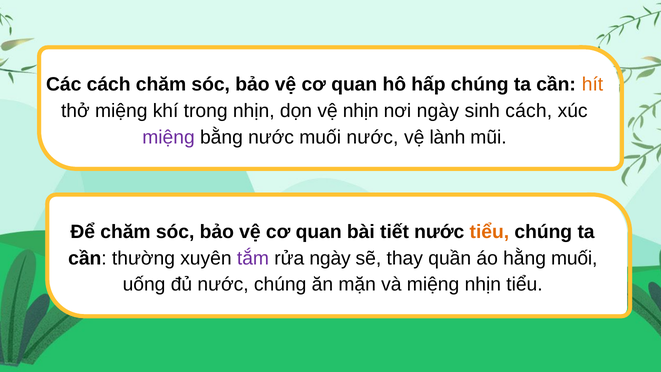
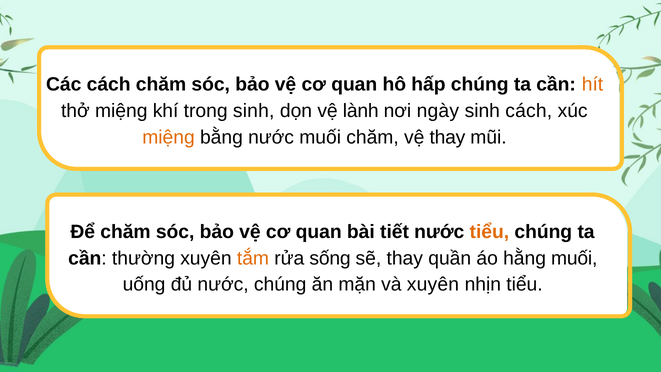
trong nhịn: nhịn -> sinh (254, 111)
vệ nhịn: nhịn -> lành (361, 111)
miệng colour: purple -> orange (169, 137)
muối nước: nước -> chăm (373, 137)
vệ lành: lành -> thay (447, 137)
tắm colour: purple -> orange (253, 258)
rửa ngày: ngày -> sống (330, 258)
và miệng: miệng -> xuyên (433, 284)
